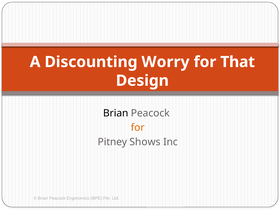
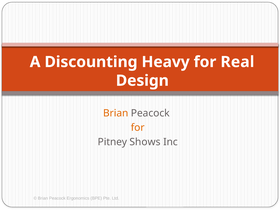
Worry: Worry -> Heavy (166, 62)
That: That -> Real (237, 62)
Brian colour: black -> orange (116, 113)
